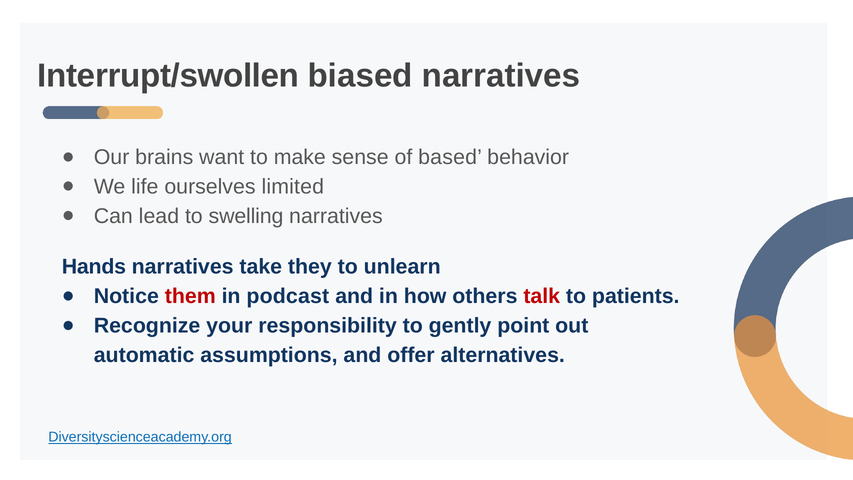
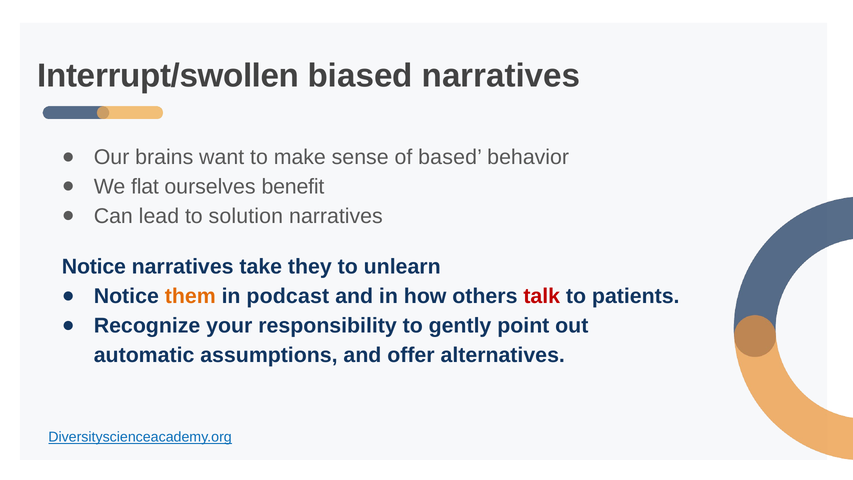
life: life -> flat (145, 187)
limited: limited -> benefit (293, 187)
swelling: swelling -> solution (246, 216)
Hands: Hands -> Notice (94, 267)
them colour: red -> orange (190, 296)
